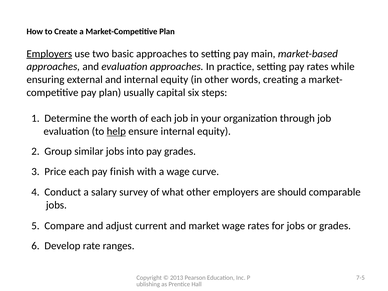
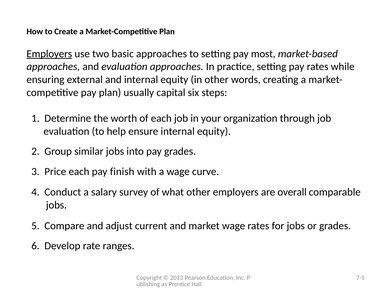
main: main -> most (263, 54)
help underline: present -> none (116, 131)
should: should -> overall (292, 192)
